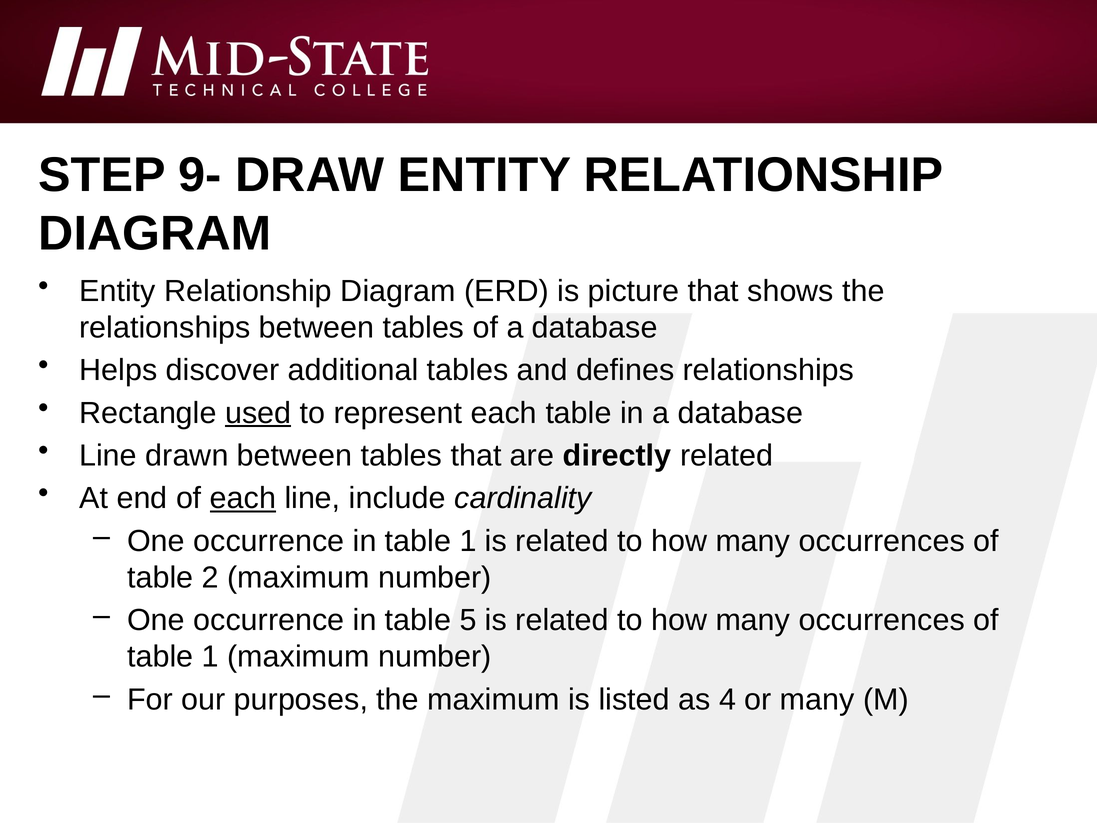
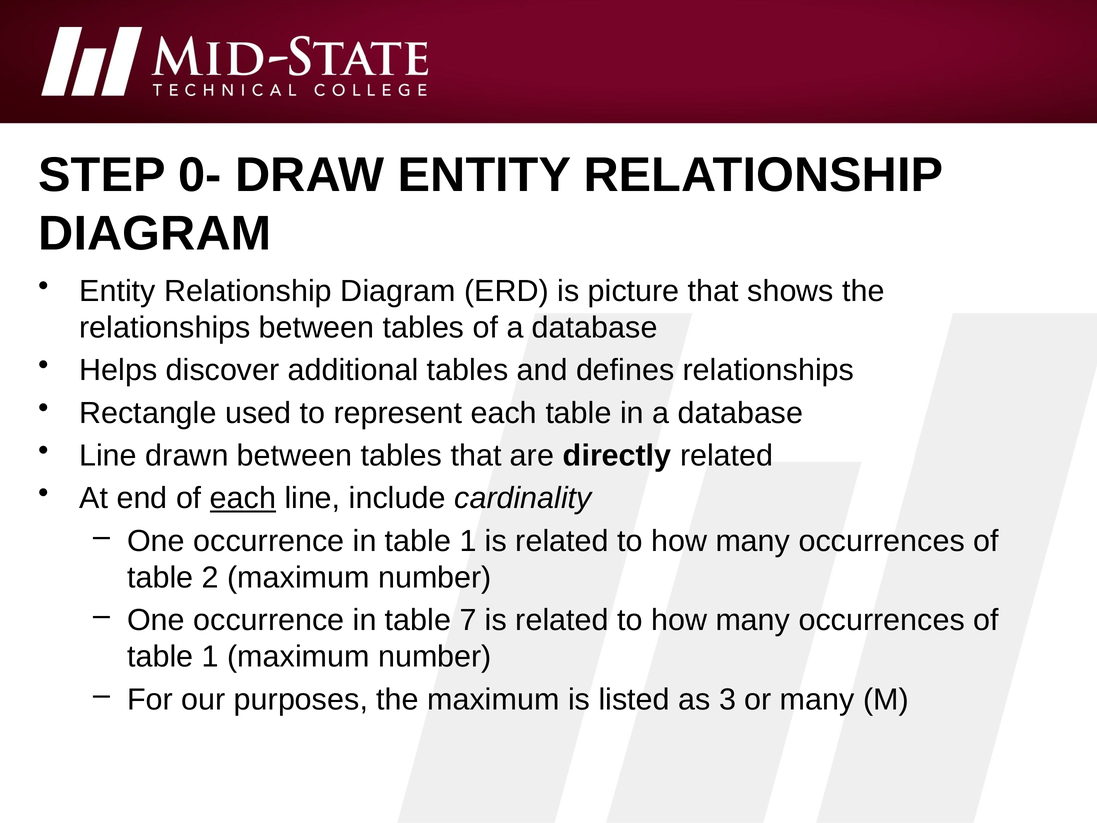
9-: 9- -> 0- (200, 175)
used underline: present -> none (258, 413)
5: 5 -> 7 (468, 620)
4: 4 -> 3 (727, 699)
